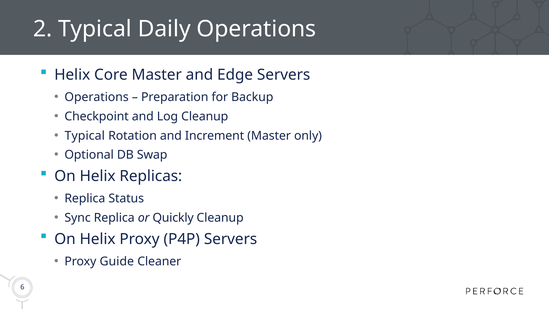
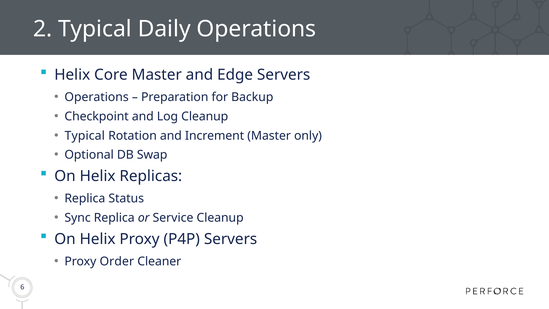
Quickly: Quickly -> Service (173, 218)
Guide: Guide -> Order (117, 261)
